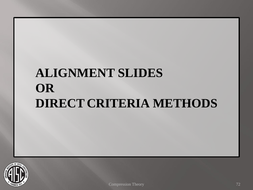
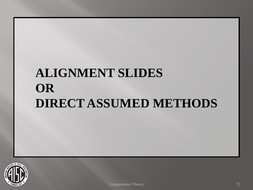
CRITERIA: CRITERIA -> ASSUMED (118, 103)
